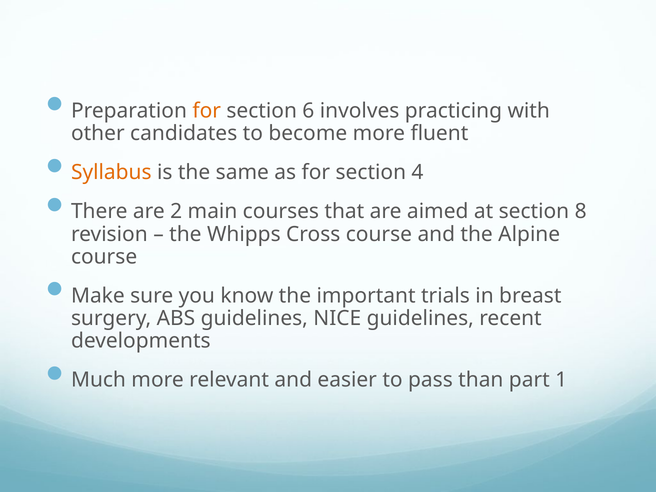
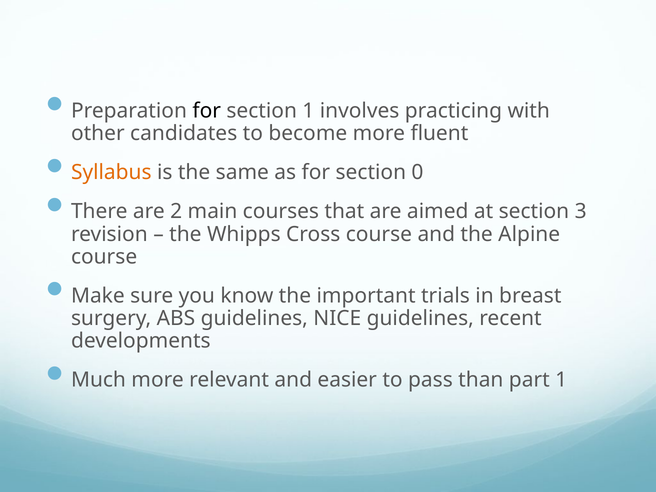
for colour: orange -> black (207, 111)
section 6: 6 -> 1 (308, 111)
4: 4 -> 0 (417, 173)
8: 8 -> 3 (581, 212)
